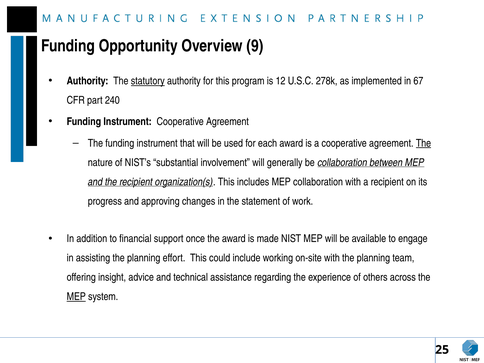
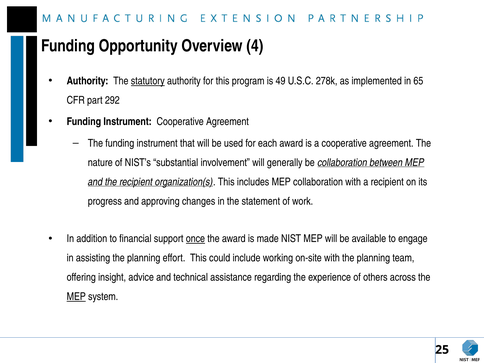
9: 9 -> 4 (255, 46)
12: 12 -> 49 (281, 81)
67: 67 -> 65 (418, 81)
240: 240 -> 292 (112, 100)
The underline: present -> none (423, 143)
once underline: none -> present (195, 239)
